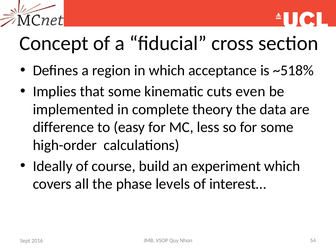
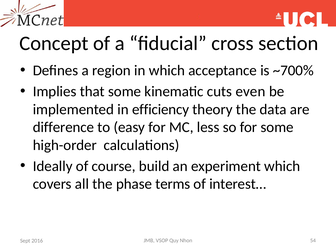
~518%: ~518% -> ~700% (293, 70)
complete: complete -> efficiency (161, 109)
levels: levels -> terms (173, 184)
